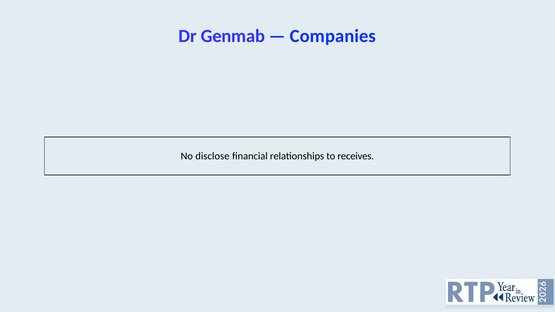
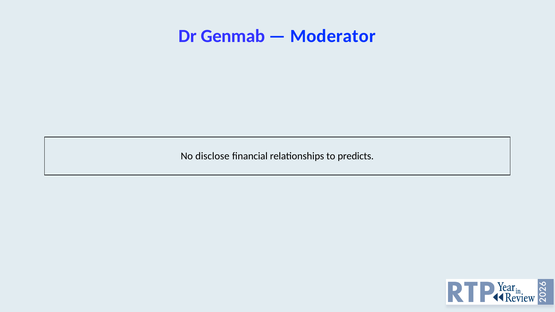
Companies: Companies -> Moderator (333, 36)
receives: receives -> predicts (356, 156)
